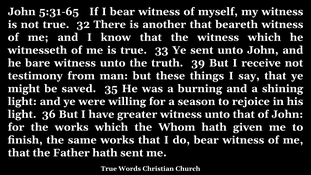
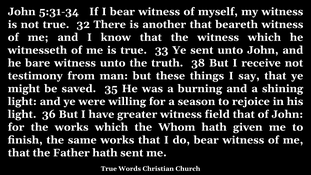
5:31-65: 5:31-65 -> 5:31-34 (59, 12)
39: 39 -> 38 (198, 63)
greater witness unto: unto -> field (217, 114)
